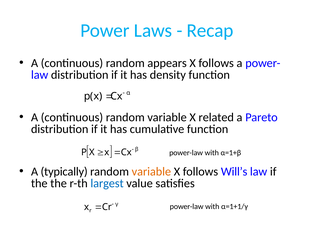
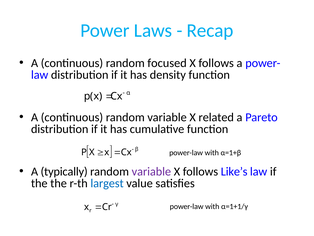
appears: appears -> focused (167, 63)
variable colour: orange -> purple (151, 171)
Will’s: Will’s -> Like’s (234, 171)
